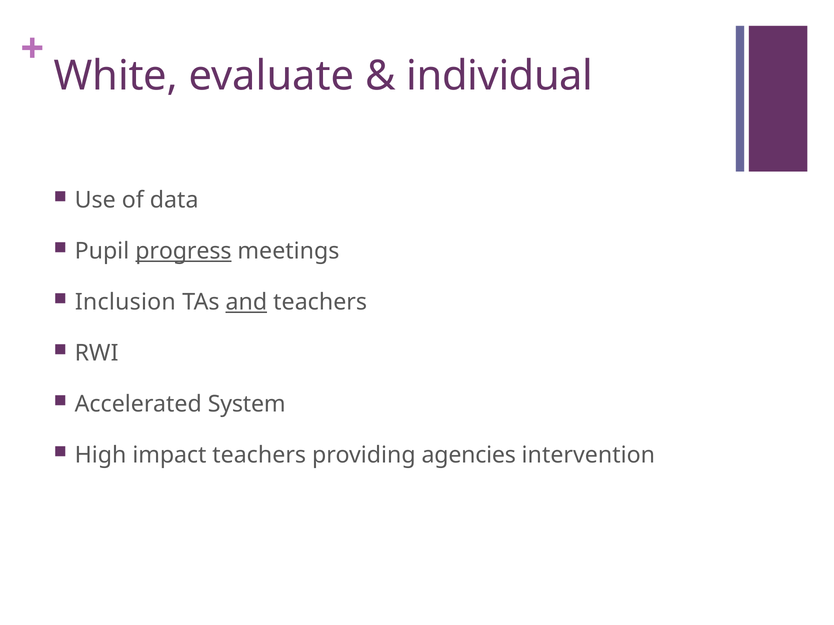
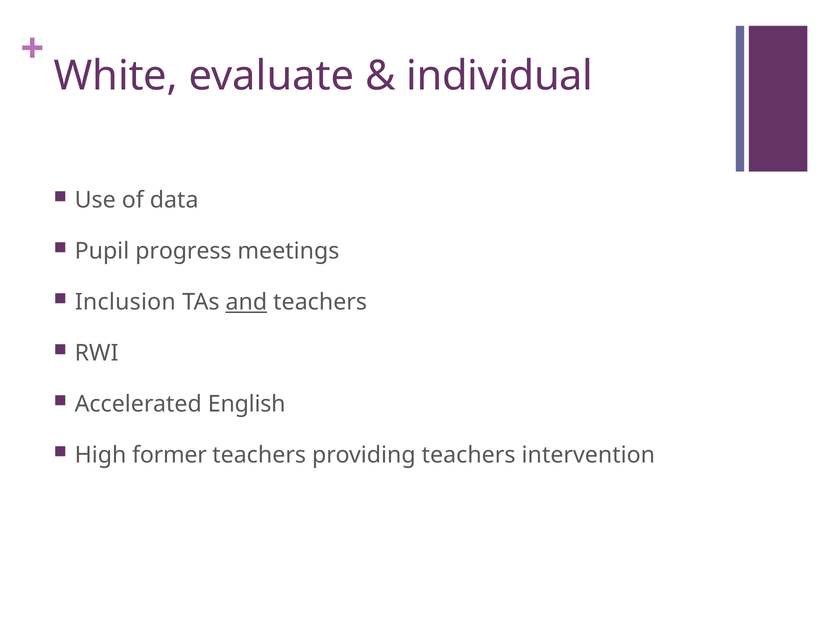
progress underline: present -> none (183, 251)
System: System -> English (247, 404)
impact: impact -> former (170, 455)
providing agencies: agencies -> teachers (469, 455)
